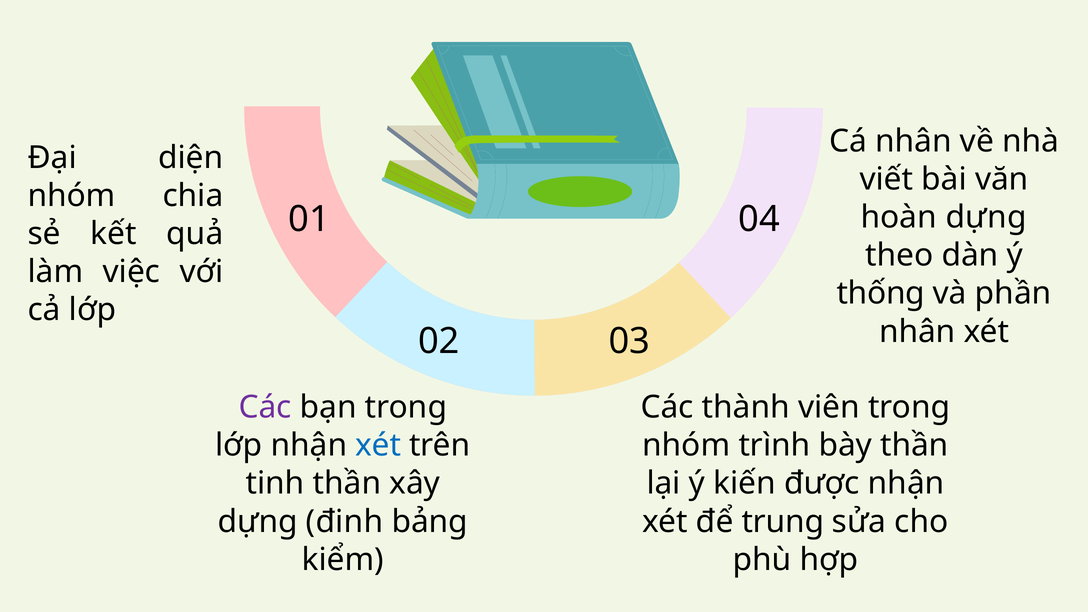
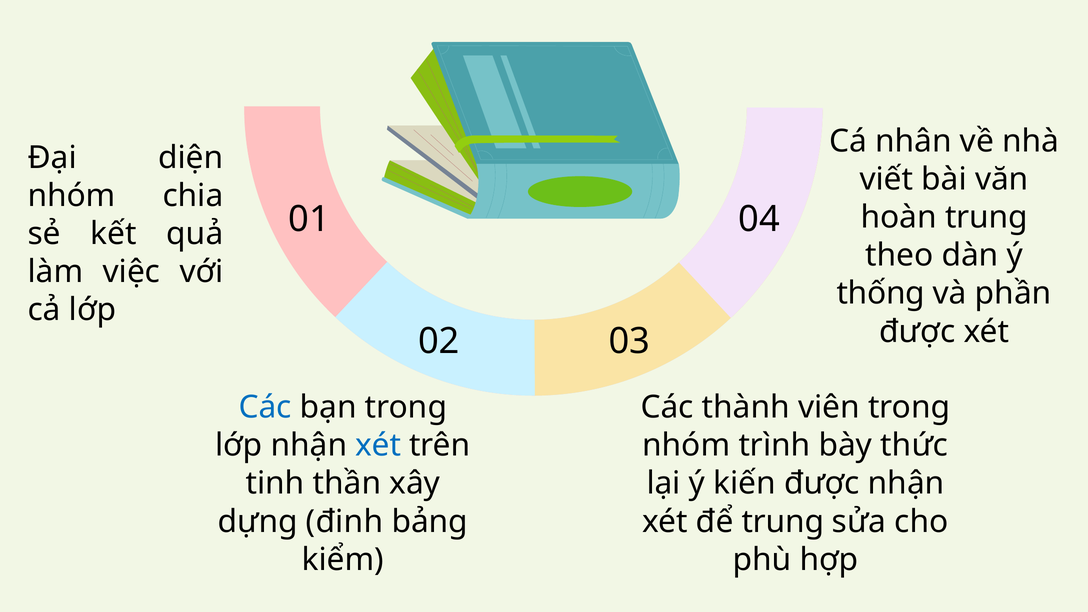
hoàn dựng: dựng -> trung (986, 217)
nhân: nhân -> được (917, 332)
Các colour: purple -> blue (265, 407)
bày thần: thần -> thức (914, 445)
